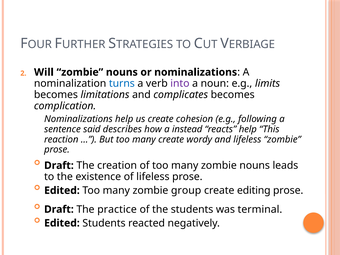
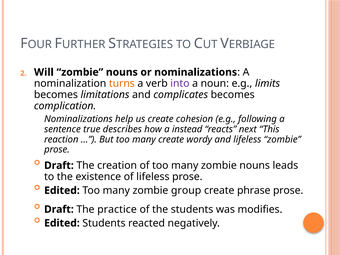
turns colour: blue -> orange (122, 83)
said: said -> true (92, 129)
reacts help: help -> next (248, 129)
editing: editing -> phrase (254, 190)
terminal: terminal -> modifies (260, 209)
